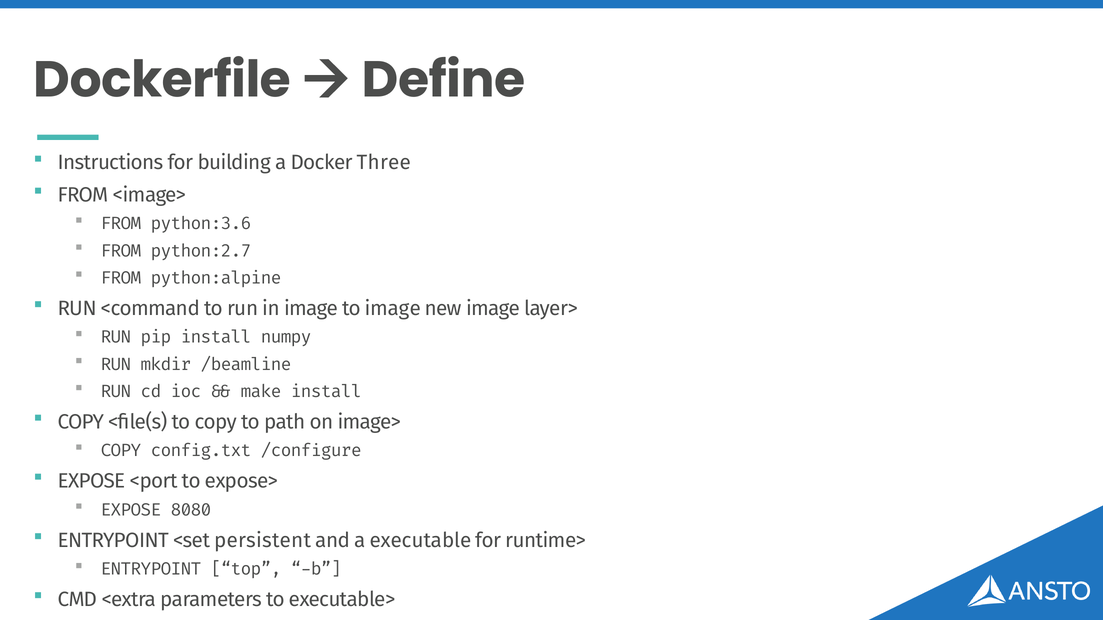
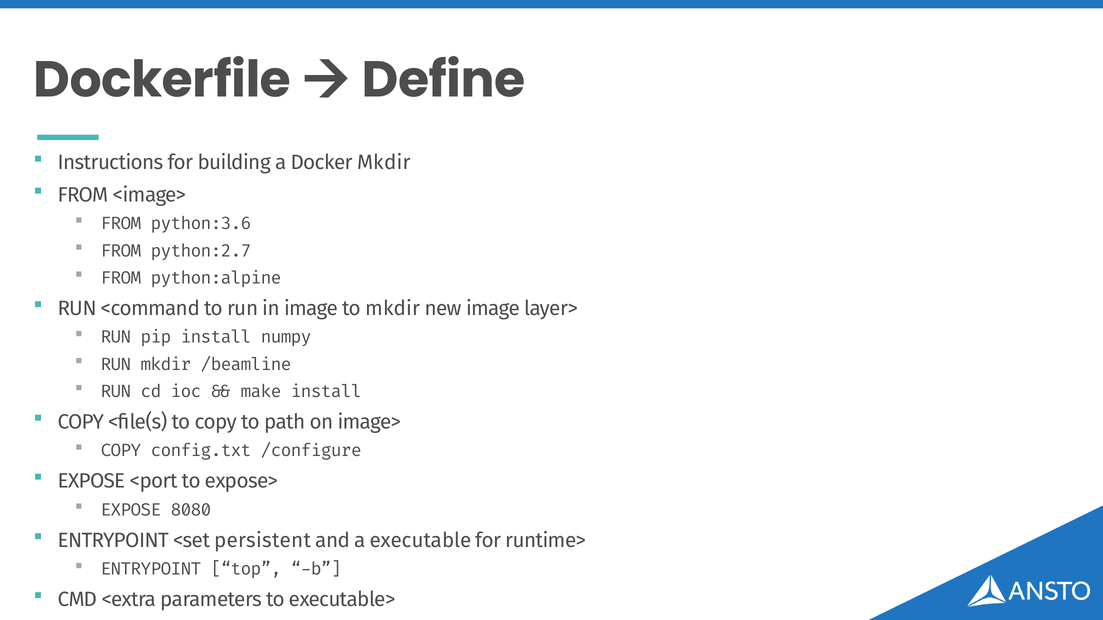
Docker Three: Three -> Mkdir (384, 163)
to image: image -> mkdir (393, 309)
